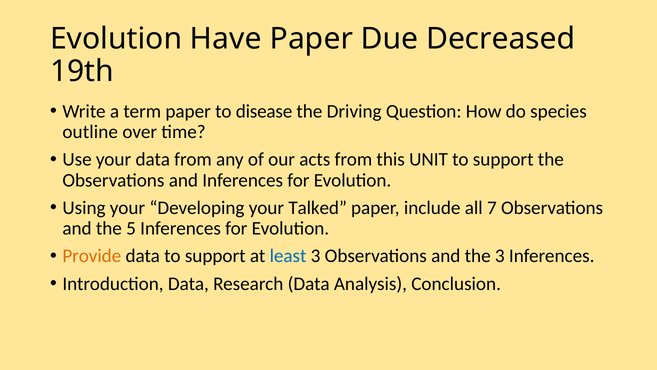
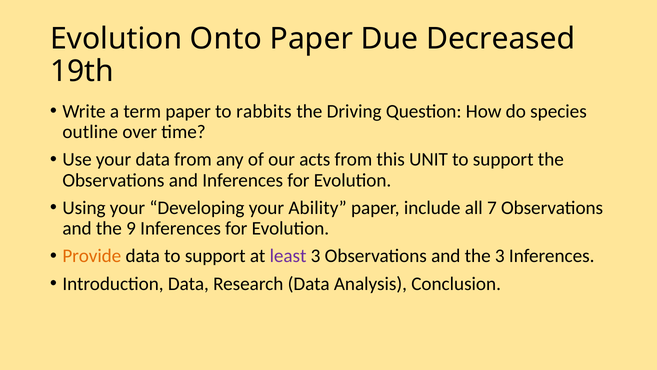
Have: Have -> Onto (226, 39)
disease: disease -> rabbits (264, 111)
Talked: Talked -> Ability (318, 208)
5: 5 -> 9 (131, 228)
least colour: blue -> purple (288, 256)
